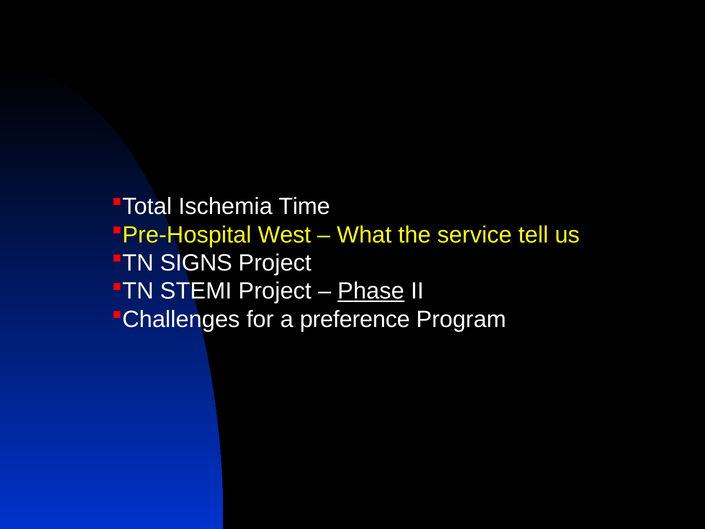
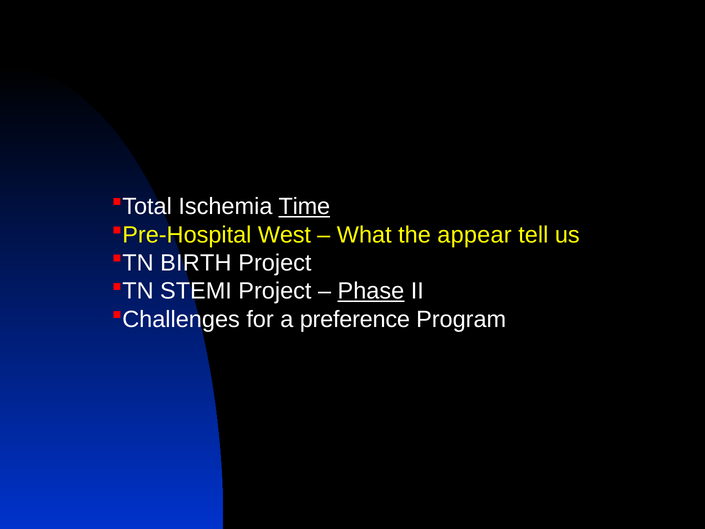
Time underline: none -> present (304, 206)
service: service -> appear (474, 235)
SIGNS: SIGNS -> BIRTH (196, 263)
